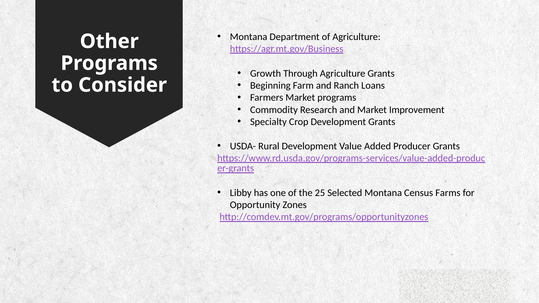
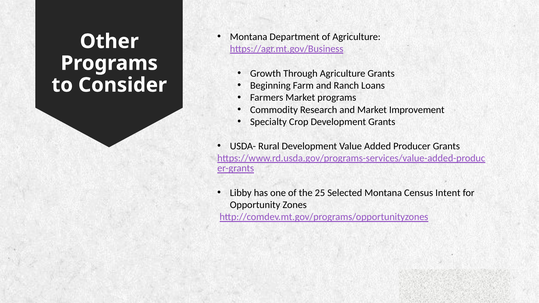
Farms: Farms -> Intent (448, 193)
